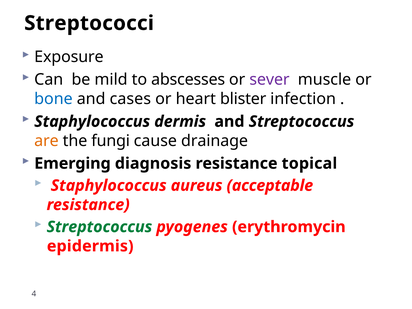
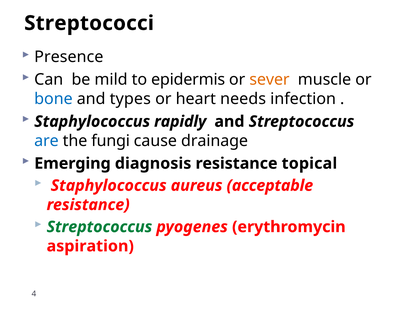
Exposure: Exposure -> Presence (69, 57)
abscesses: abscesses -> epidermis (188, 80)
sever colour: purple -> orange (269, 80)
cases: cases -> types (130, 99)
blister: blister -> needs (243, 99)
dermis: dermis -> rapidly (180, 122)
are colour: orange -> blue (46, 141)
epidermis: epidermis -> aspiration (90, 246)
